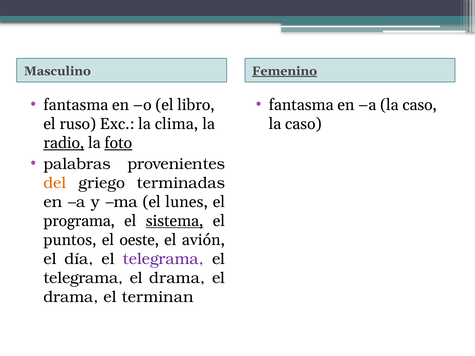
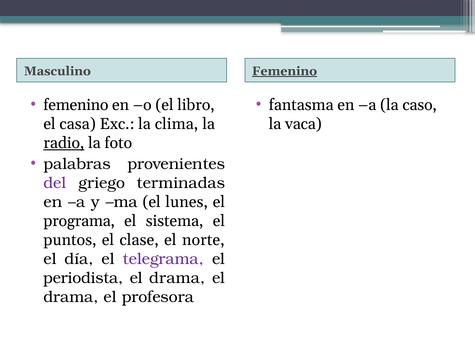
fantasma: fantasma -> femenino (76, 105)
ruso: ruso -> casa (78, 124)
caso: caso -> vaca (303, 124)
foto underline: present -> none (118, 143)
del colour: orange -> purple (55, 183)
sistema underline: present -> none (175, 221)
oeste: oeste -> clase (139, 240)
avión: avión -> norte (203, 240)
telegrama: telegrama -> periodista (83, 278)
terminan: terminan -> profesora (158, 297)
